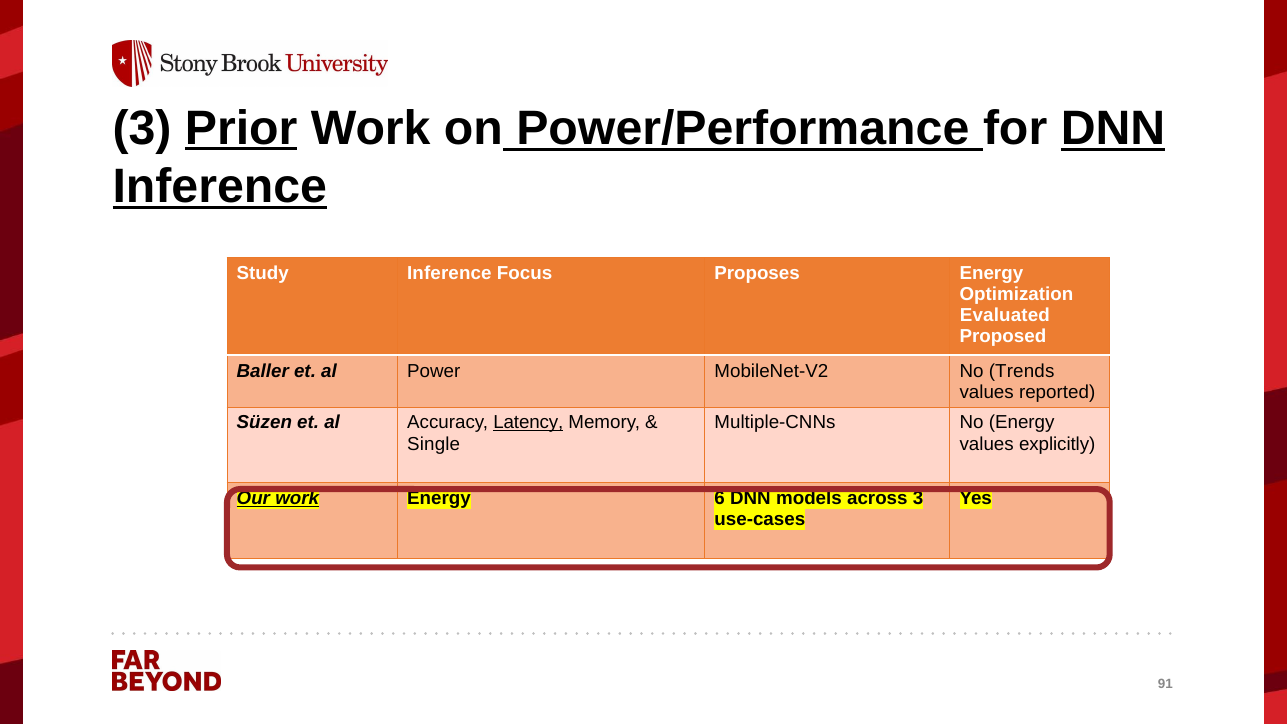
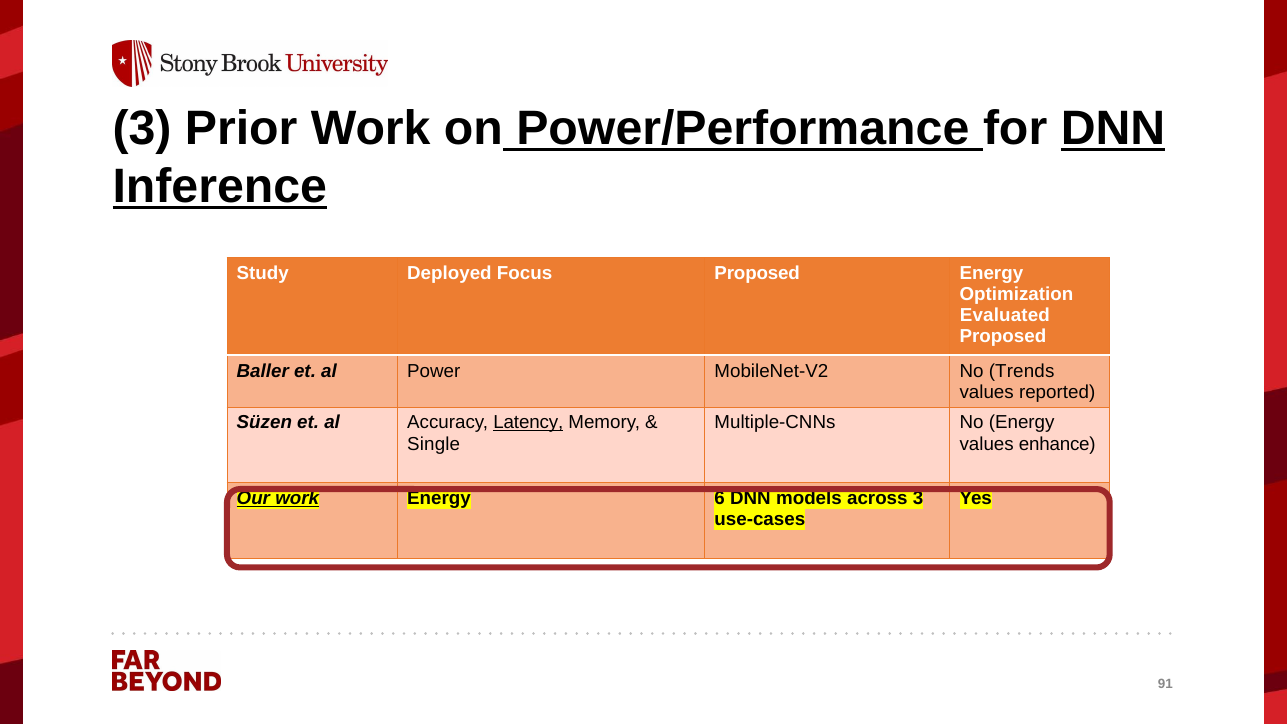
Prior underline: present -> none (241, 128)
Study Inference: Inference -> Deployed (449, 273)
Focus Proposes: Proposes -> Proposed (757, 273)
explicitly: explicitly -> enhance (1057, 444)
